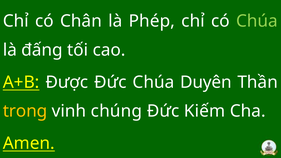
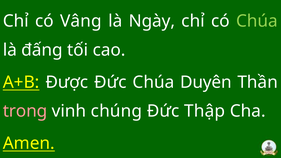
Chân: Chân -> Vâng (81, 21)
Phép: Phép -> Ngày (152, 21)
trong colour: yellow -> pink (25, 111)
Kiếm: Kiếm -> Thập (205, 111)
